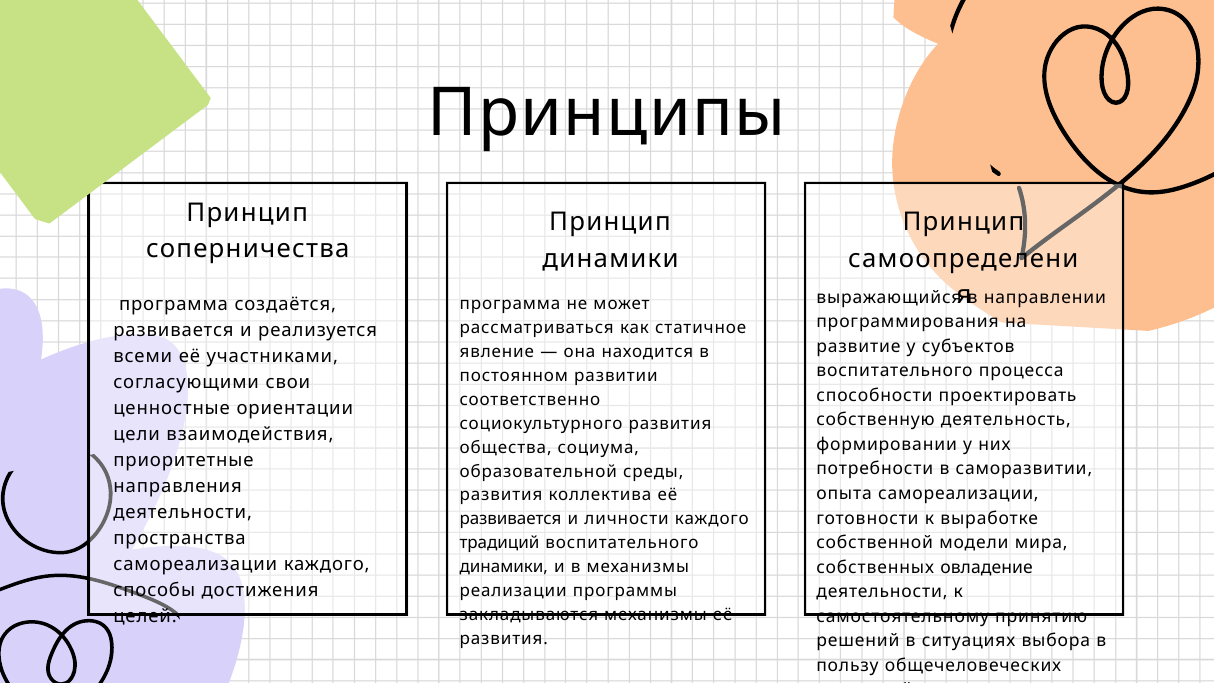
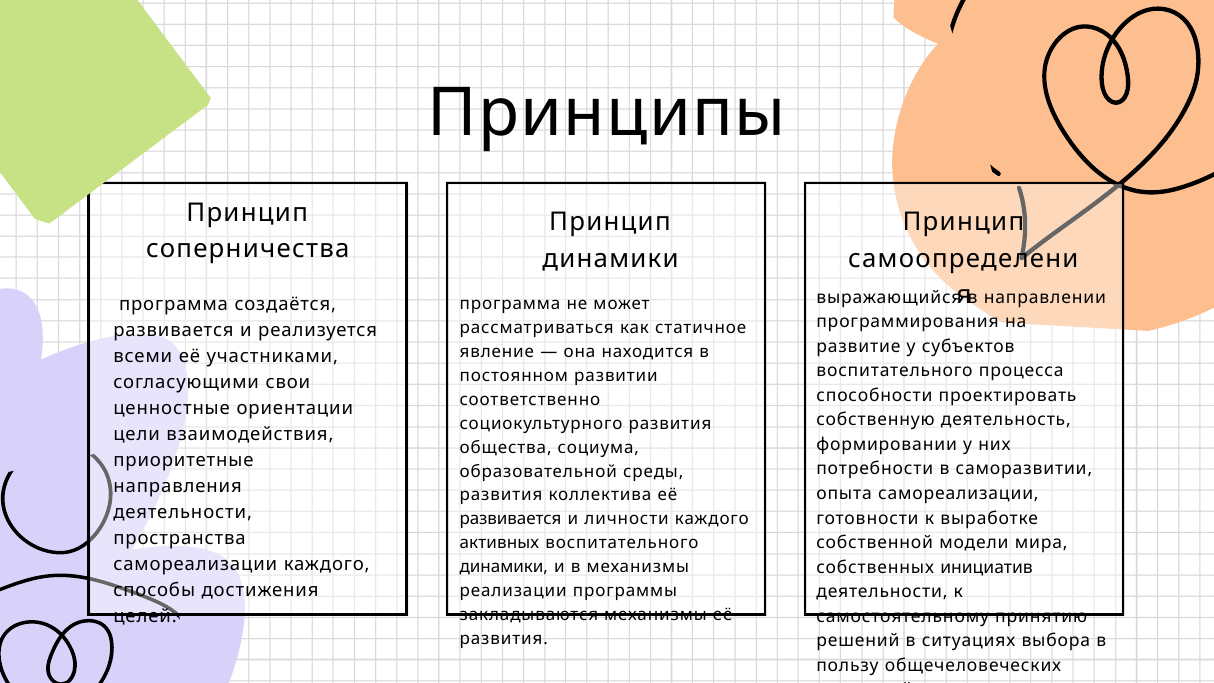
традиций: традиций -> активных (499, 543)
овладение: овладение -> инициатив (987, 567)
